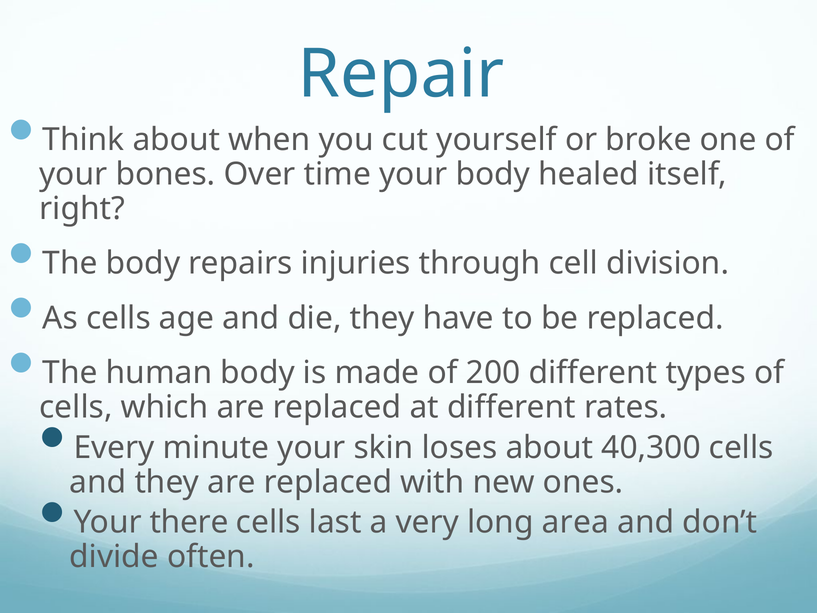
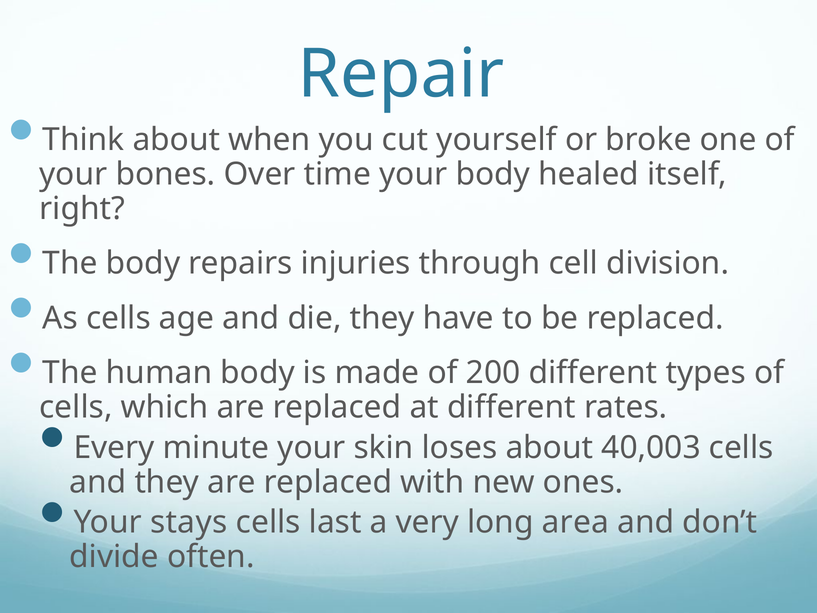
40,300: 40,300 -> 40,003 (651, 448)
there: there -> stays (189, 522)
